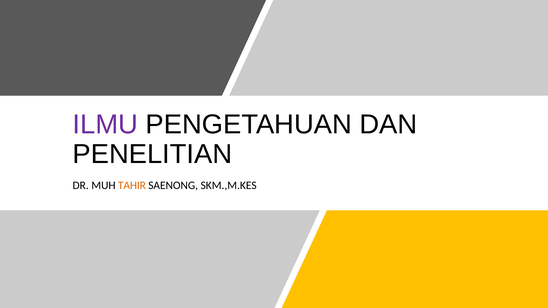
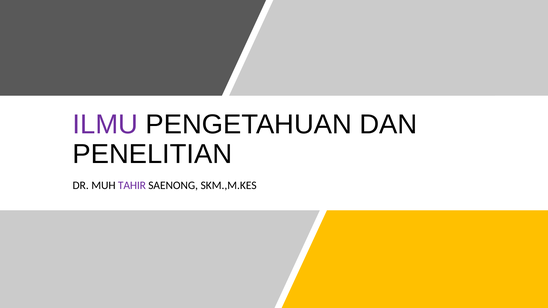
TAHIR colour: orange -> purple (132, 186)
